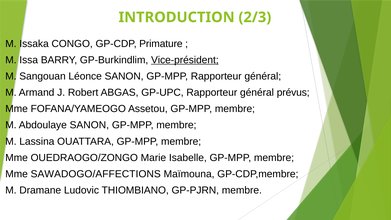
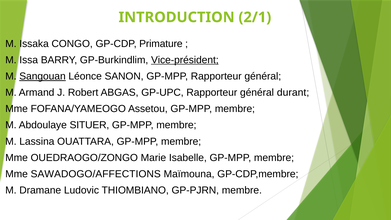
2/3: 2/3 -> 2/1 (255, 17)
Sangouan underline: none -> present (43, 76)
prévus: prévus -> durant (293, 92)
Abdoulaye SANON: SANON -> SITUER (89, 125)
